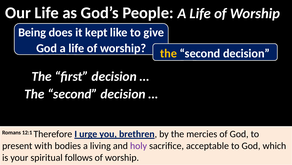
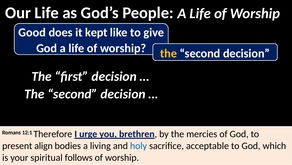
Being: Being -> Good (32, 32)
with: with -> align (44, 145)
holy colour: purple -> blue (139, 145)
